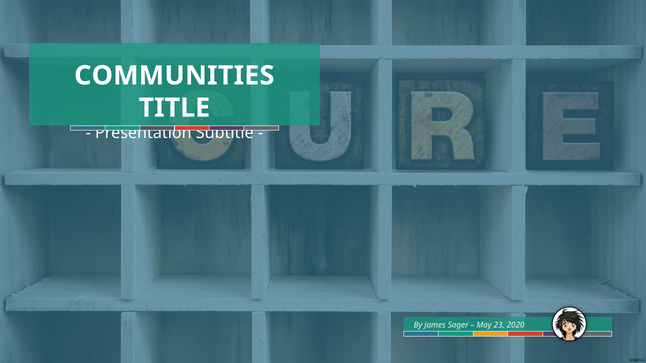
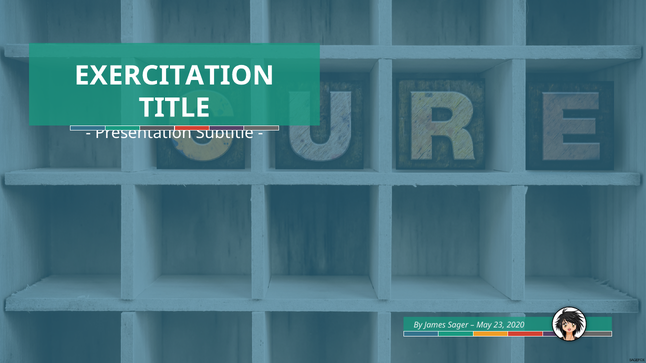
COMMUNITIES: COMMUNITIES -> EXERCITATION (174, 76)
